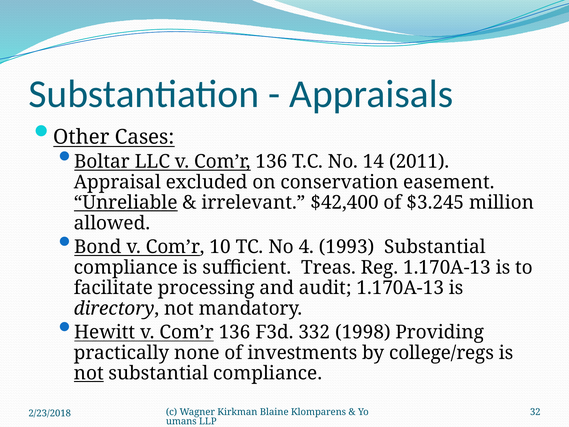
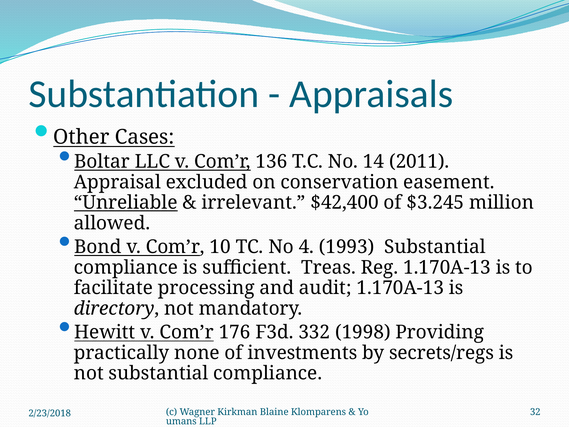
Hewitt v Com’r 136: 136 -> 176 (235, 332)
college/regs: college/regs -> secrets/regs (442, 353)
not underline: present -> none (89, 373)
